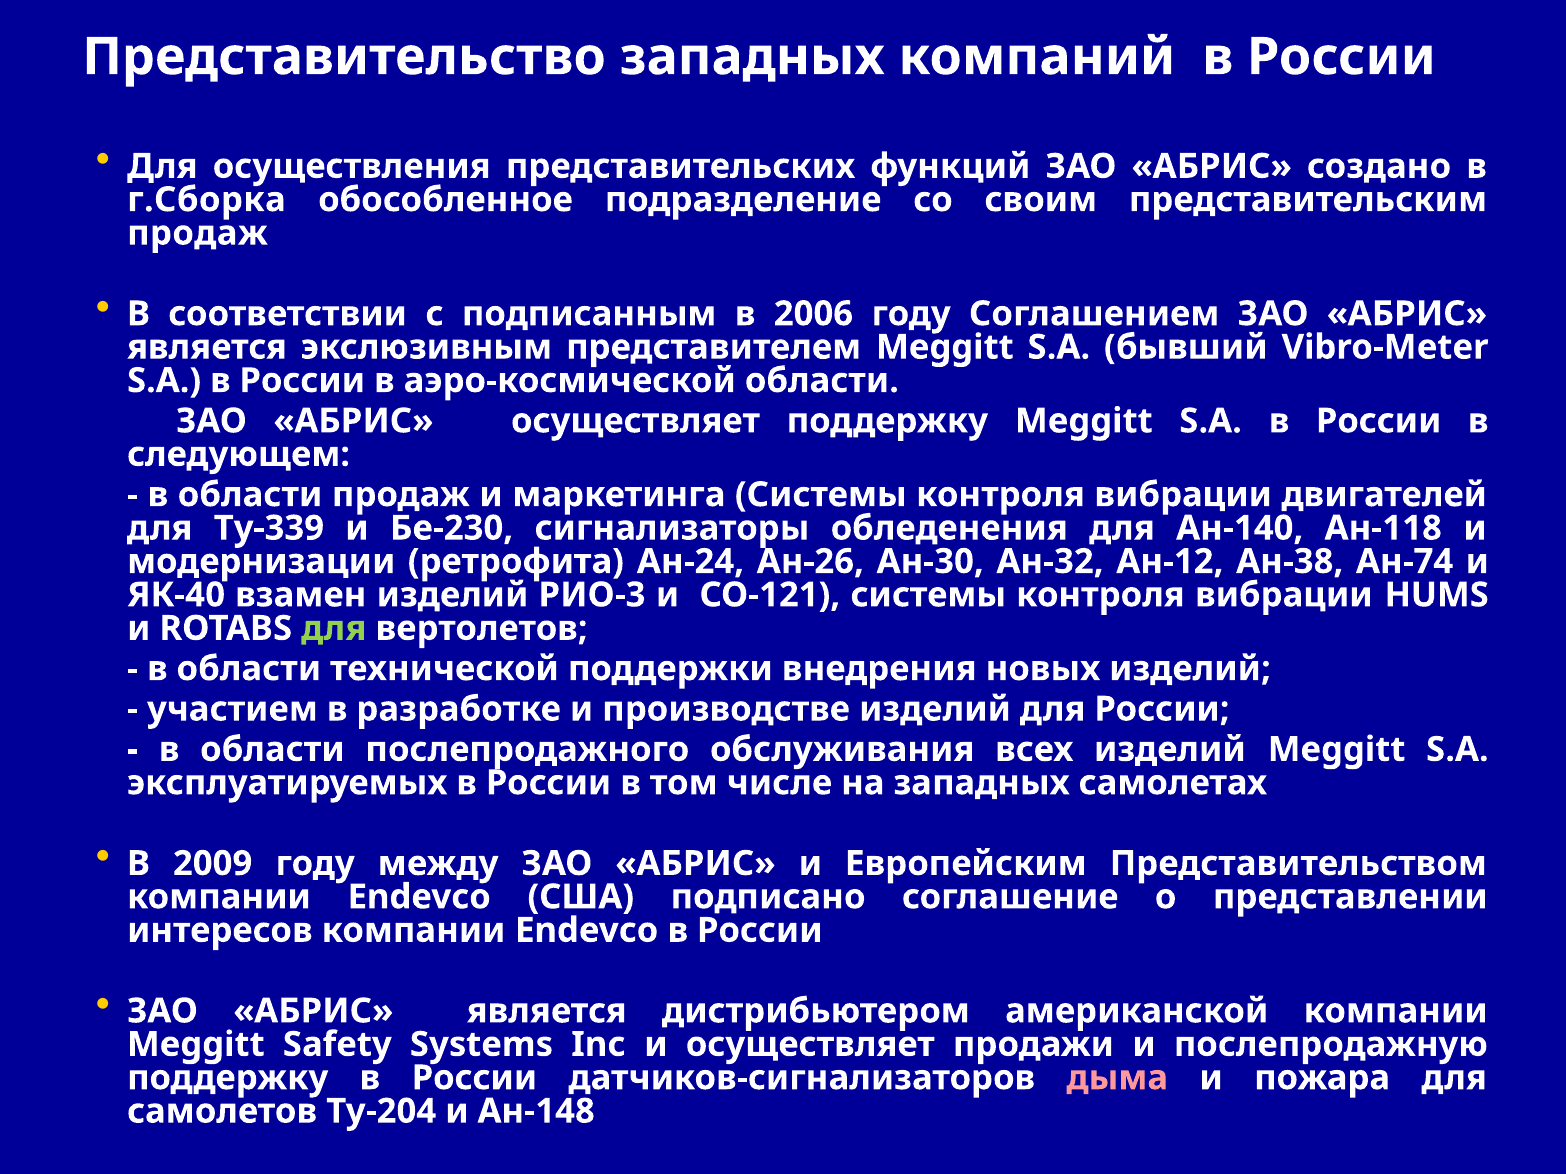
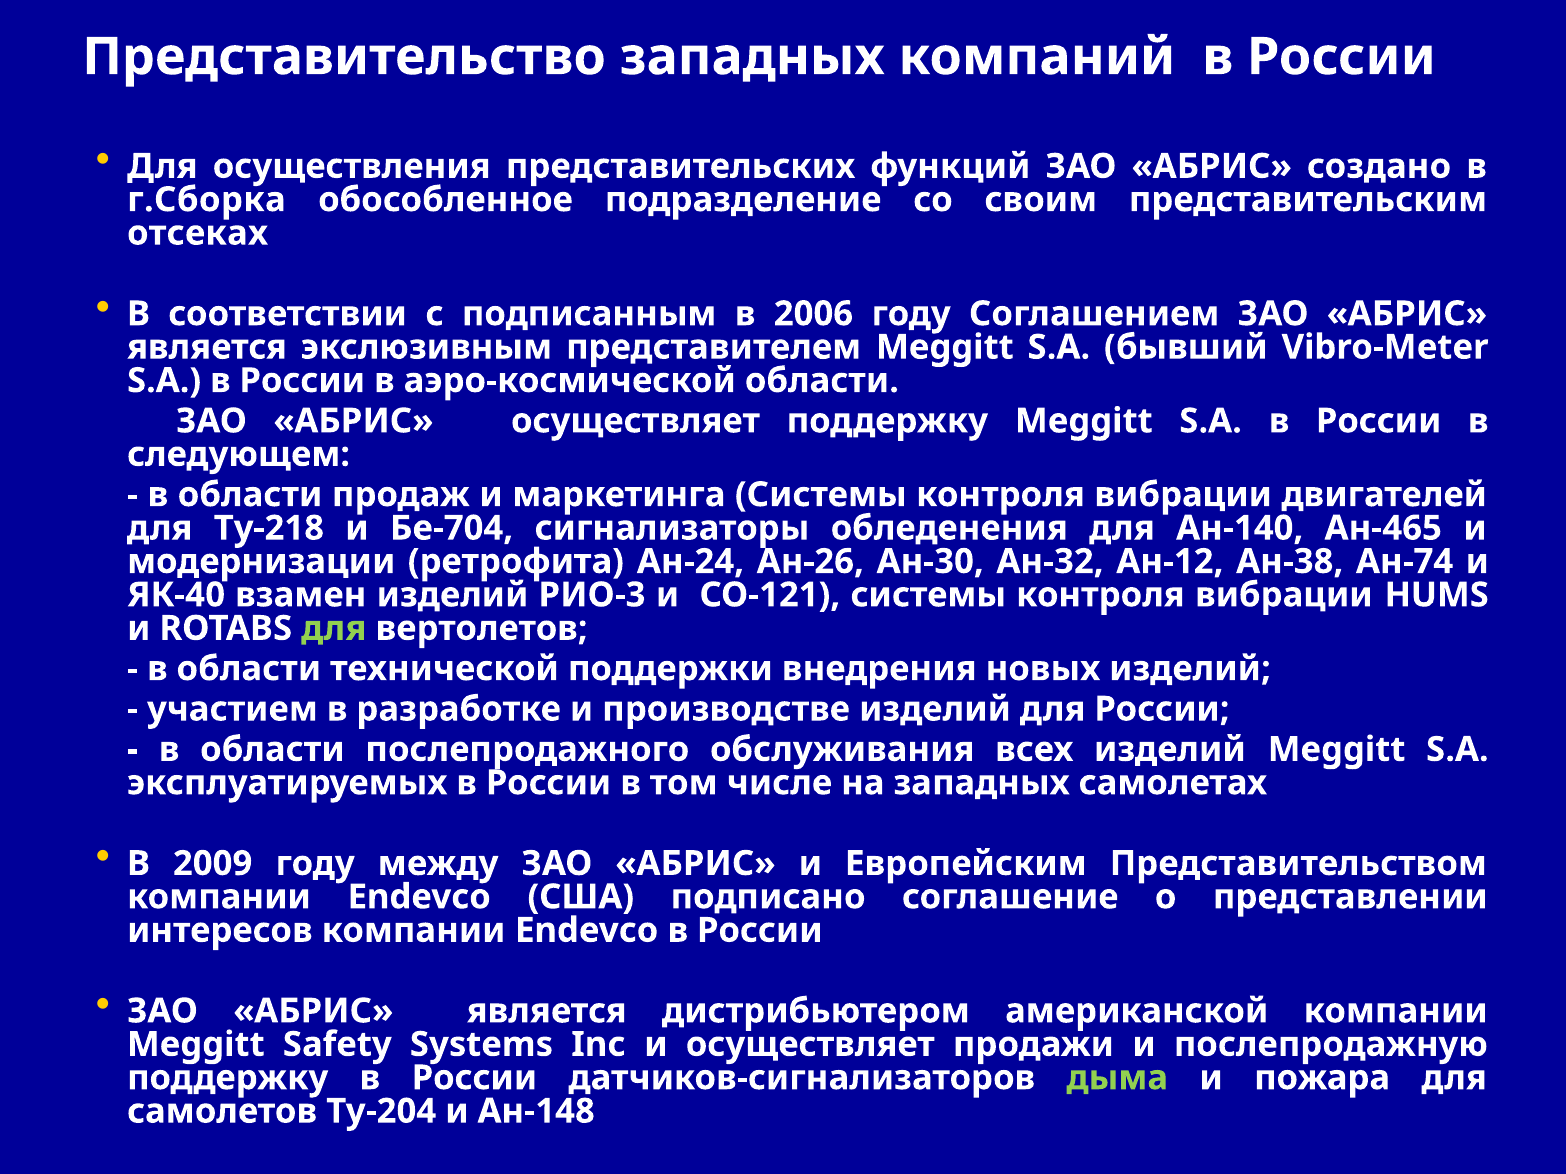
продаж: продаж -> отсеках (198, 233)
Ту-339: Ту-339 -> Ту-218 (269, 528)
Бе-230: Бе-230 -> Бе-704 (452, 528)
Ан-118: Ан-118 -> Ан-465 (1383, 528)
дыма colour: pink -> light green (1117, 1078)
